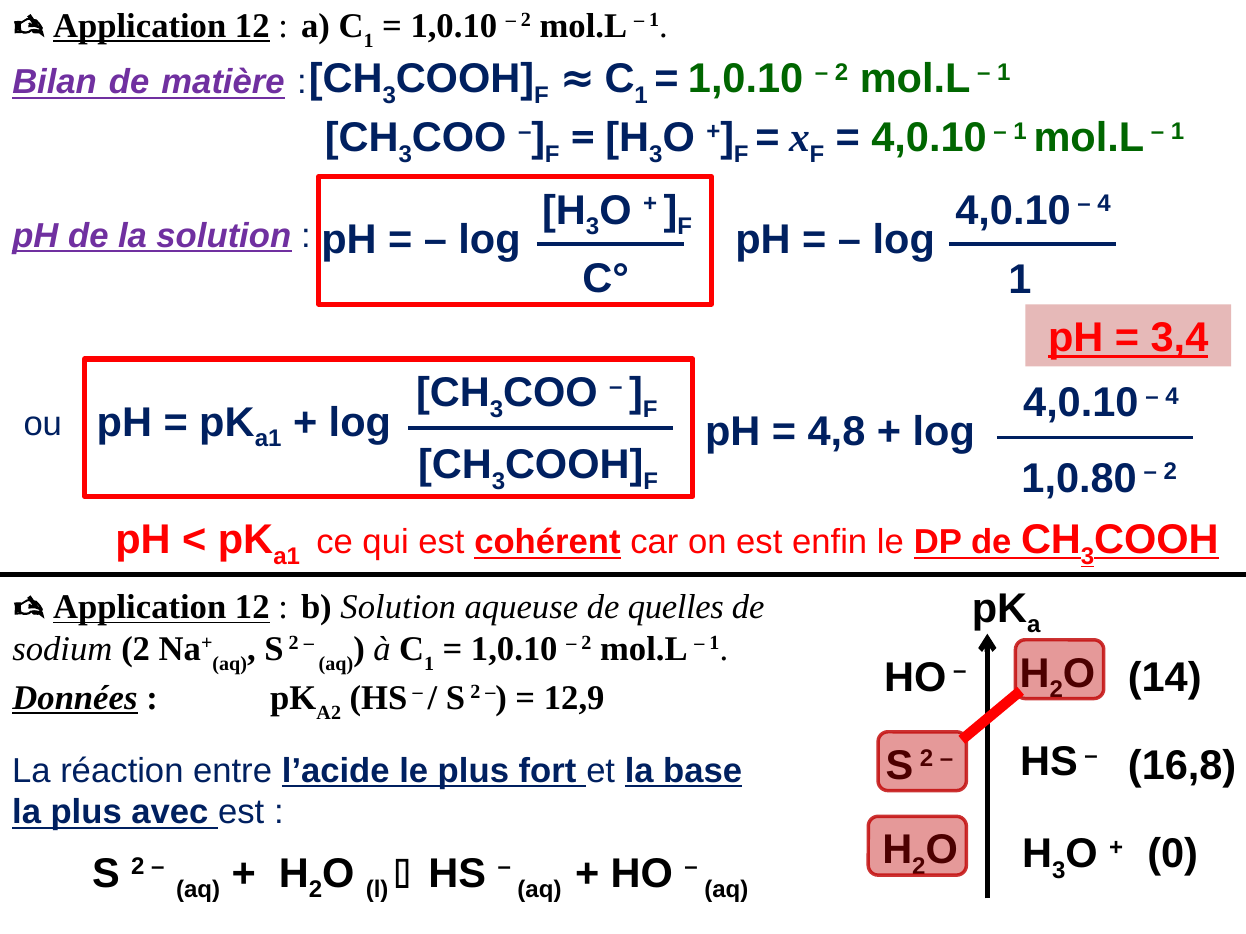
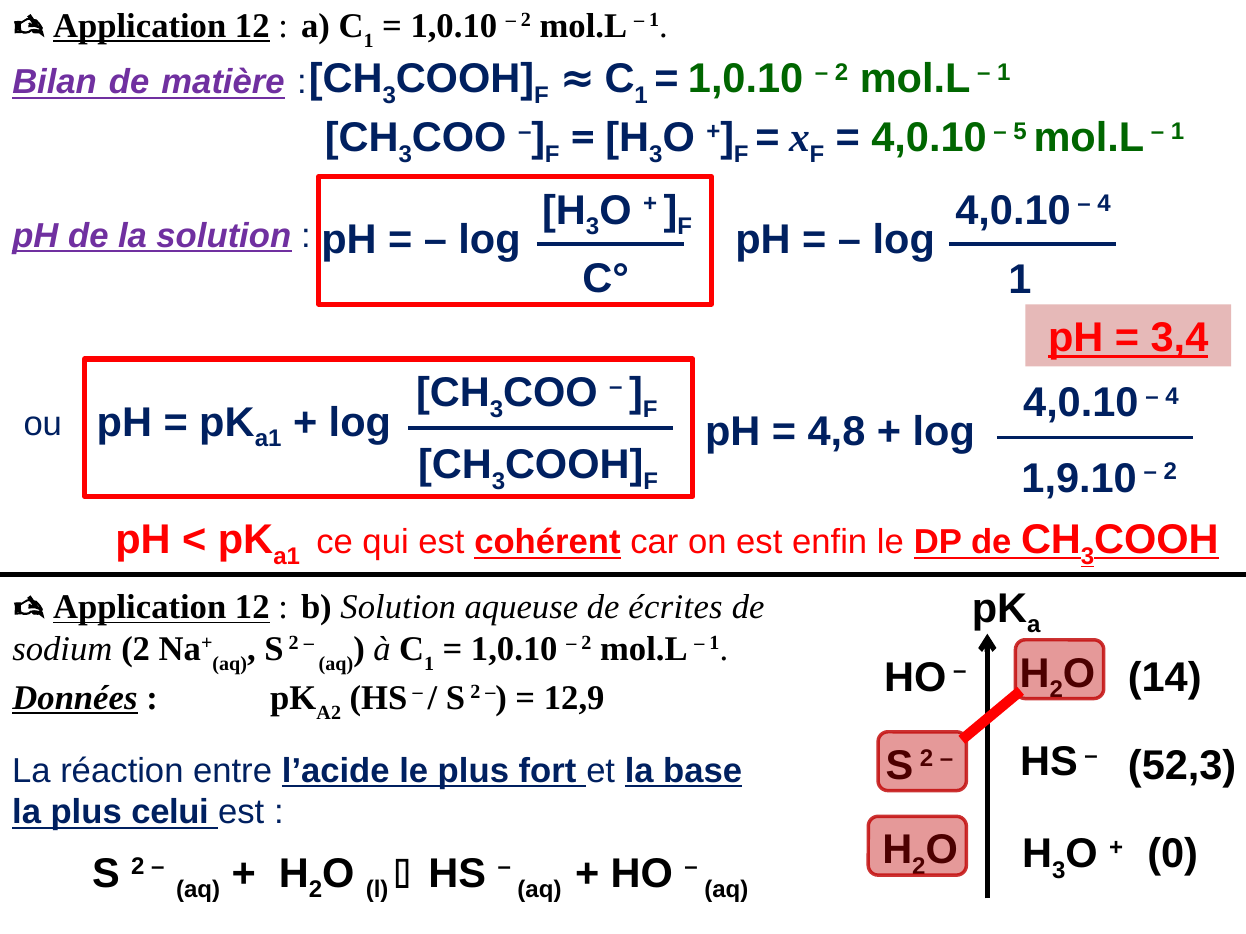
1: 1 -> 5 (1020, 132)
1,0.80: 1,0.80 -> 1,9.10 (1079, 479)
quelles: quelles -> écrites (676, 608)
16,8: 16,8 -> 52,3 (1182, 766)
avec: avec -> celui (170, 813)
